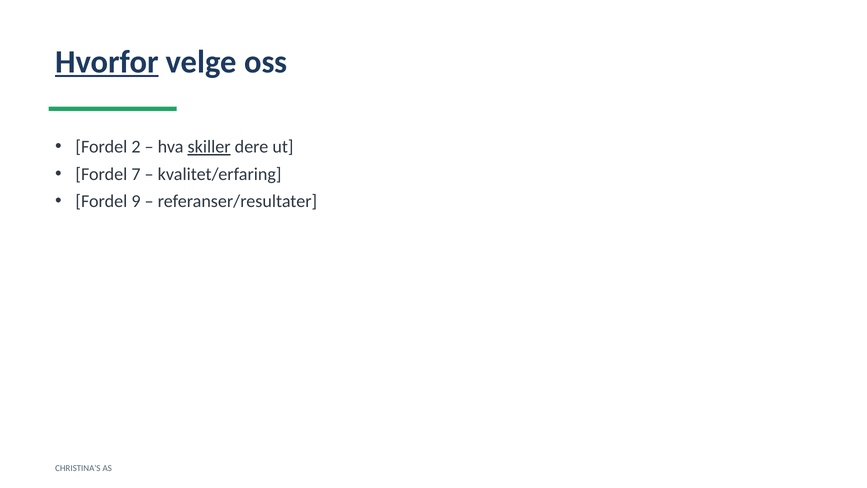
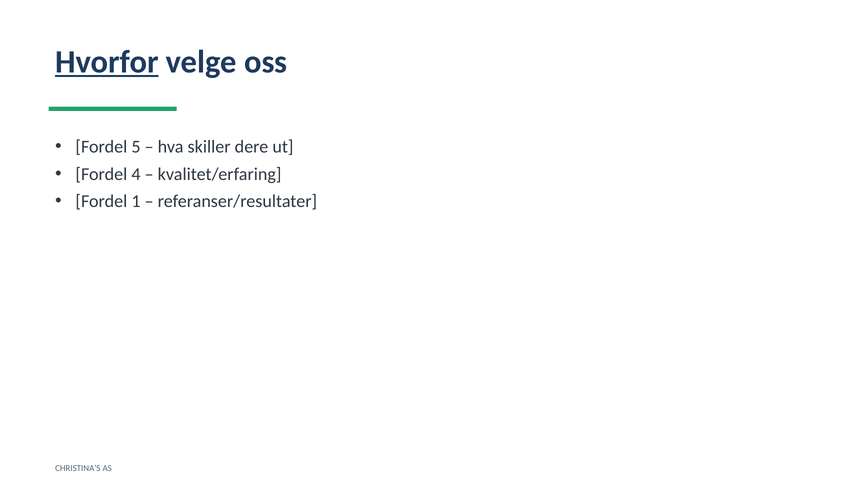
2: 2 -> 5 (136, 147)
skiller underline: present -> none (209, 147)
7: 7 -> 4 (136, 174)
9: 9 -> 1 (136, 201)
